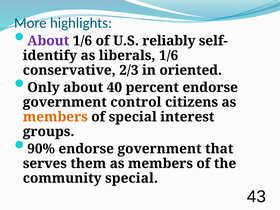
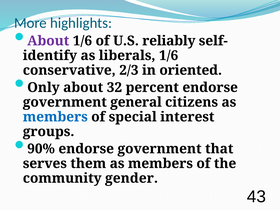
40: 40 -> 32 (114, 87)
control: control -> general (136, 102)
members colour: orange -> blue (55, 117)
community special: special -> gender (132, 178)
